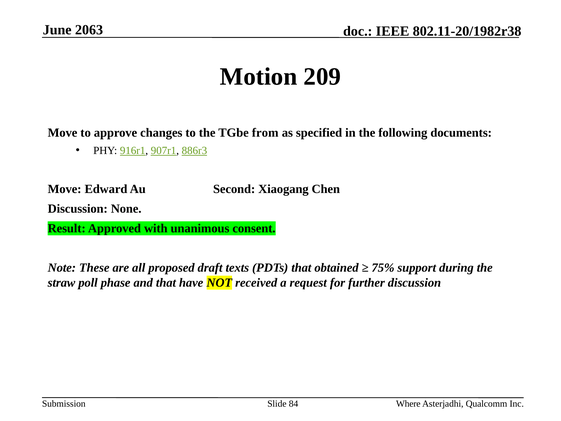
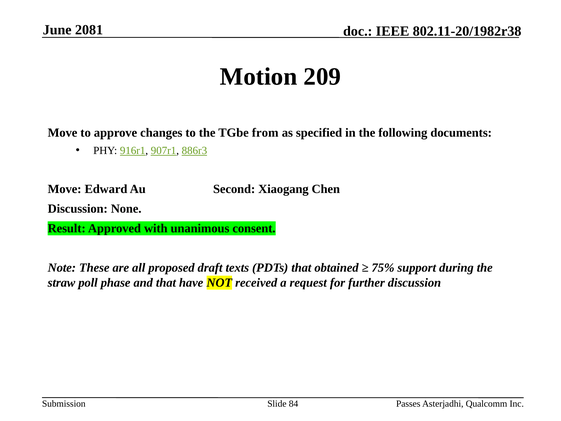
2063: 2063 -> 2081 (89, 30)
Where: Where -> Passes (408, 404)
